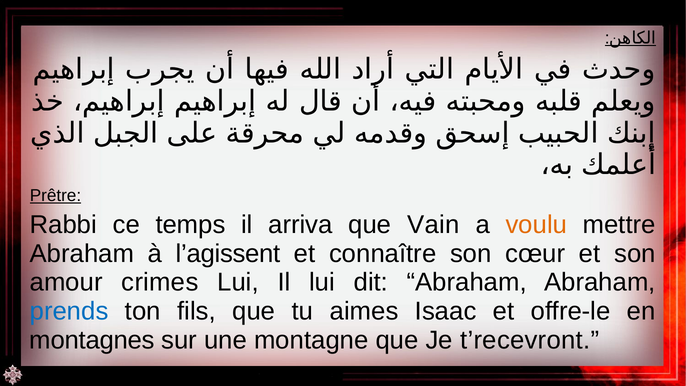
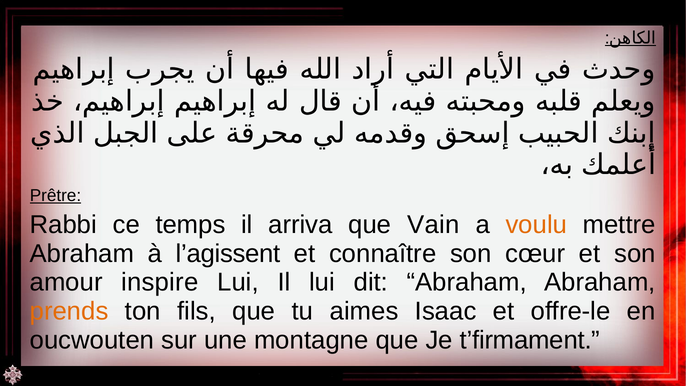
crimes: crimes -> inspire (160, 282)
prends colour: blue -> orange (69, 311)
montagnes: montagnes -> oucwouten (92, 340)
t’recevront: t’recevront -> t’firmament (530, 340)
